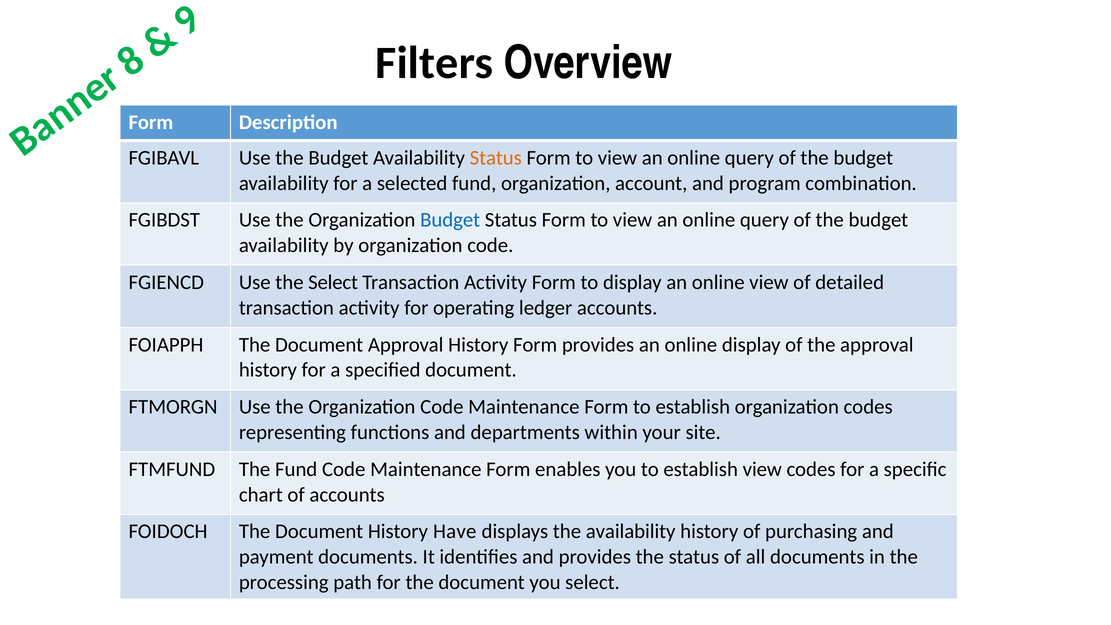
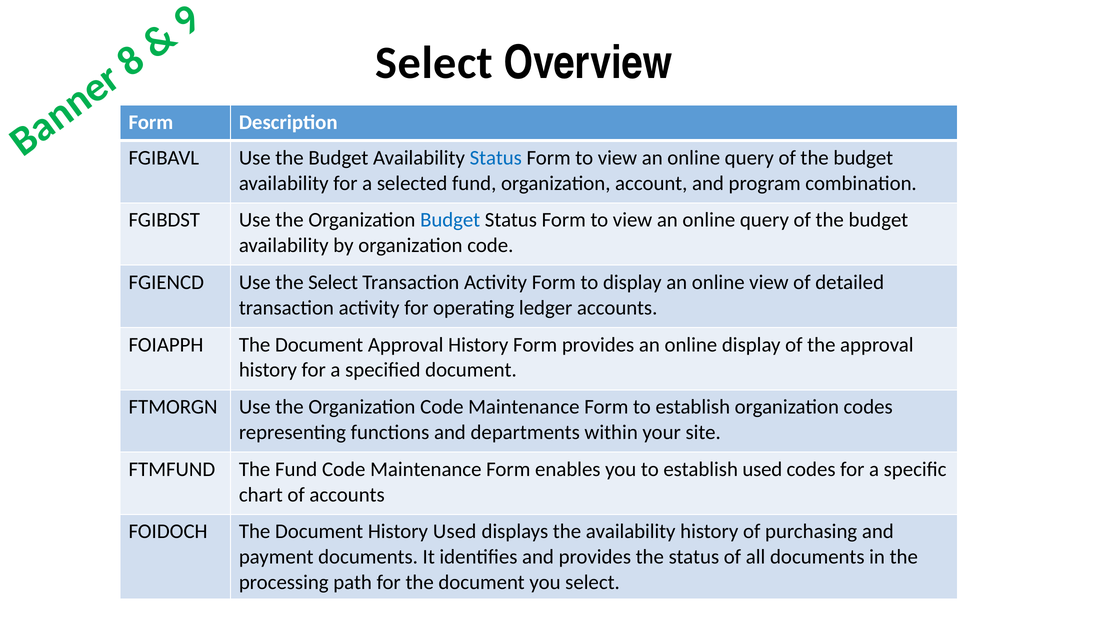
Filters: Filters -> Select (434, 63)
Status colour: orange -> blue (496, 158)
establish view: view -> used (762, 469)
History Have: Have -> Used (455, 532)
